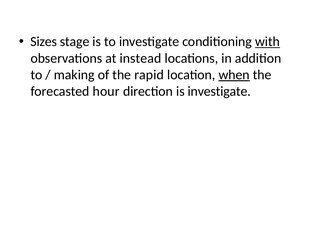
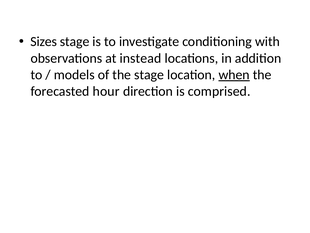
with underline: present -> none (267, 42)
making: making -> models (74, 75)
the rapid: rapid -> stage (149, 75)
is investigate: investigate -> comprised (219, 91)
